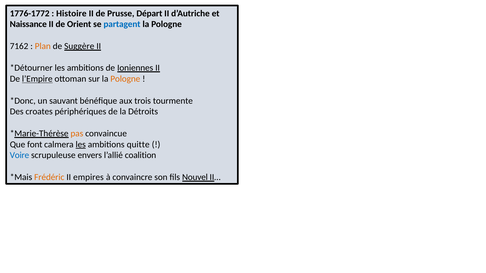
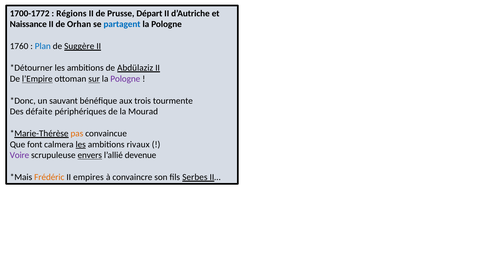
1776-1772: 1776-1772 -> 1700-1772 (30, 13)
Histoire: Histoire -> Régions (71, 13)
Orient: Orient -> Orhan (79, 24)
7162: 7162 -> 1760 (19, 46)
Plan colour: orange -> blue (43, 46)
Ioniennes: Ioniennes -> Abdülaziz (135, 68)
sur underline: none -> present (94, 79)
Pologne colour: orange -> purple (125, 79)
croates: croates -> défaite (39, 112)
Détroits: Détroits -> Mourad (143, 112)
quitte: quitte -> rivaux (138, 145)
Voire colour: blue -> purple (19, 156)
envers underline: none -> present (90, 156)
coalition: coalition -> devenue (141, 156)
Nouvel: Nouvel -> Serbes (195, 177)
